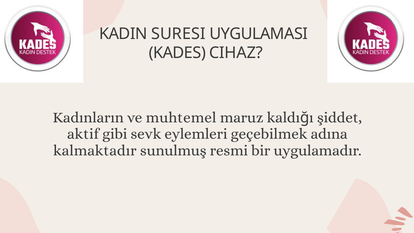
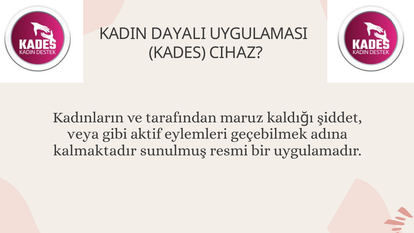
SURESI: SURESI -> DAYALI (178, 34)
muhtemel: muhtemel -> tarafından (181, 117)
aktif: aktif -> veya (83, 134)
sevk: sevk -> aktif (146, 134)
